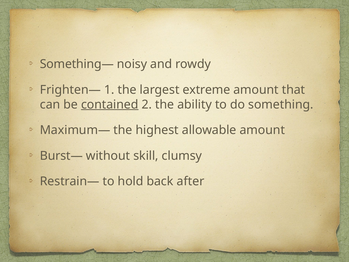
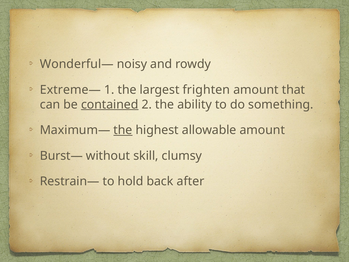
Something—: Something— -> Wonderful— (77, 64)
Frighten—: Frighten— -> Extreme— (70, 90)
extreme: extreme -> frighten (206, 90)
the underline: none -> present (123, 130)
